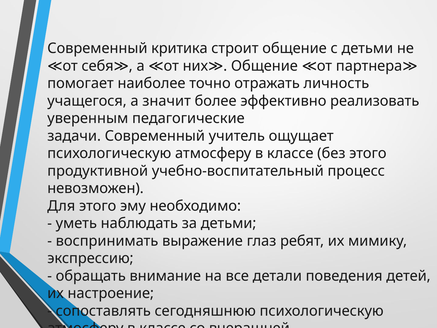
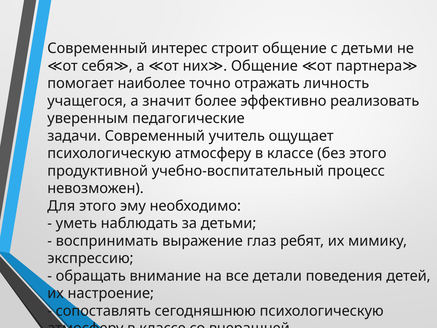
критика: критика -> интерес (179, 48)
